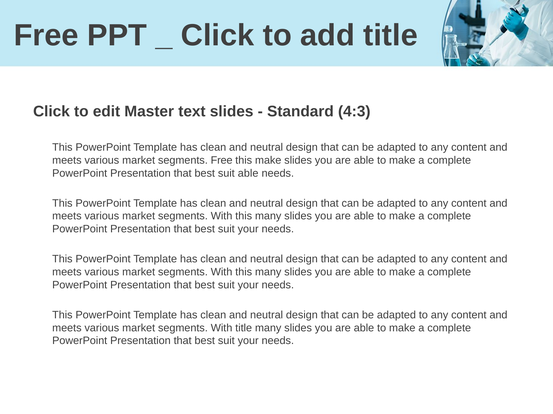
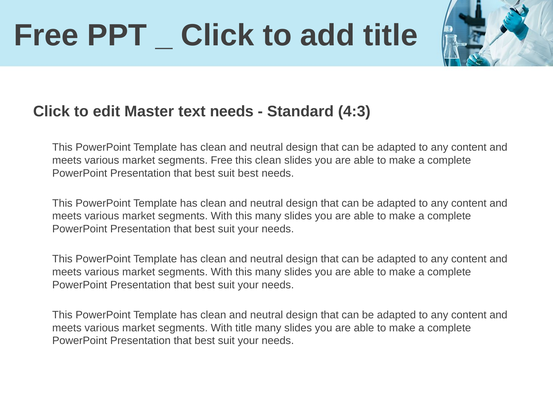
text slides: slides -> needs (232, 112)
this make: make -> clean (268, 161)
suit able: able -> best (248, 173)
